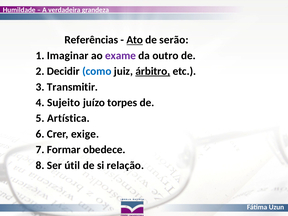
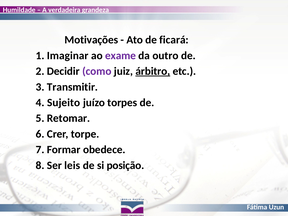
Referências: Referências -> Motivações (91, 40)
Ato underline: present -> none (135, 40)
serão: serão -> ficará (174, 40)
como colour: blue -> purple (97, 71)
Artística: Artística -> Retomar (68, 118)
exige: exige -> torpe (85, 134)
útil: útil -> leis (72, 165)
relação: relação -> posição (125, 165)
